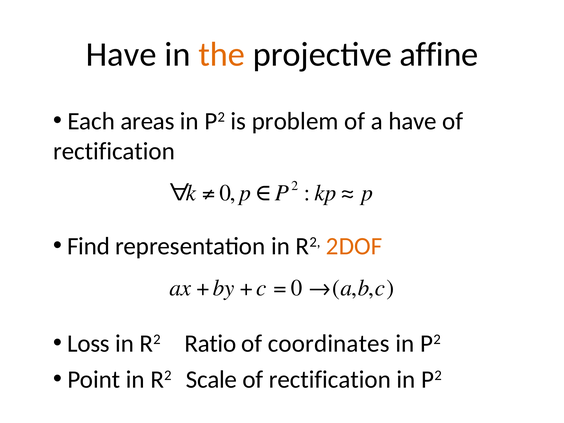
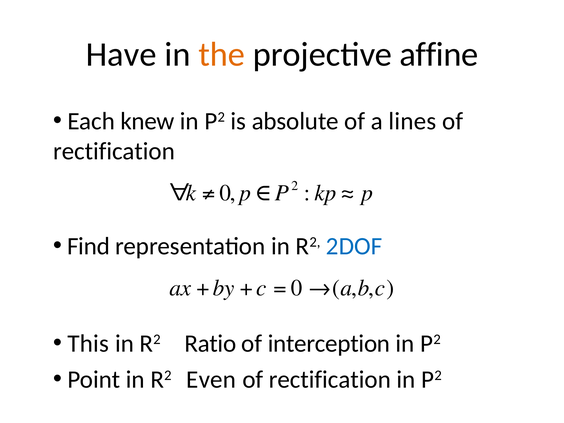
areas: areas -> knew (147, 121)
problem: problem -> absolute (295, 121)
a have: have -> lines (412, 121)
2DOF colour: orange -> blue (354, 246)
Loss: Loss -> This (88, 343)
coordinates: coordinates -> interception (329, 343)
Scale: Scale -> Even (211, 380)
